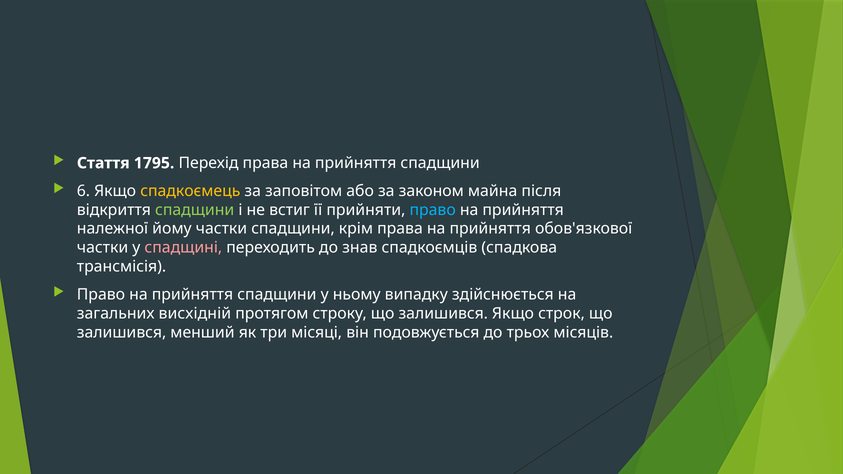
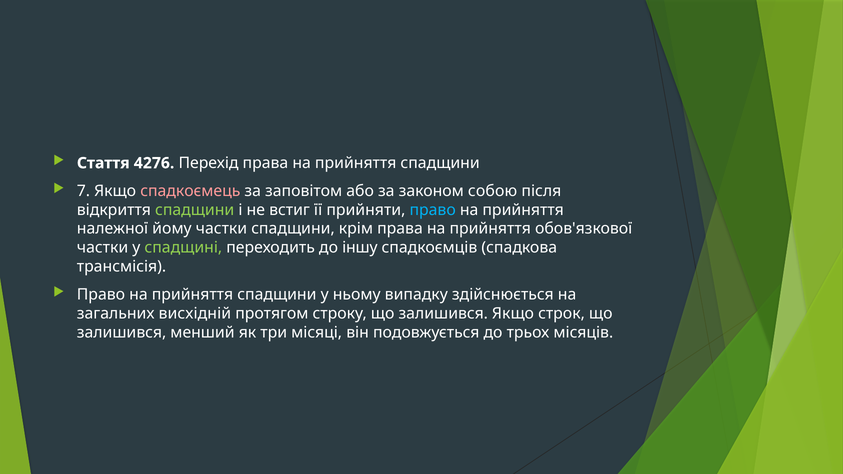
1795: 1795 -> 4276 (154, 163)
6: 6 -> 7 (83, 191)
спадкоємець colour: yellow -> pink (190, 191)
майна: майна -> собою (493, 191)
спадщині colour: pink -> light green (183, 248)
знав: знав -> іншу (360, 248)
